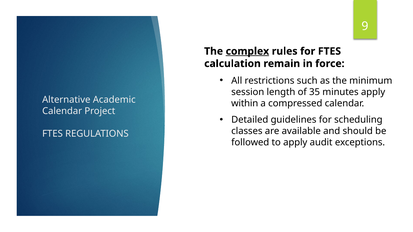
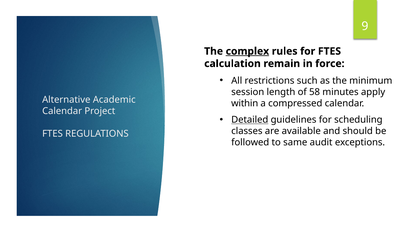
35: 35 -> 58 (315, 92)
Detailed underline: none -> present (250, 120)
to apply: apply -> same (295, 143)
